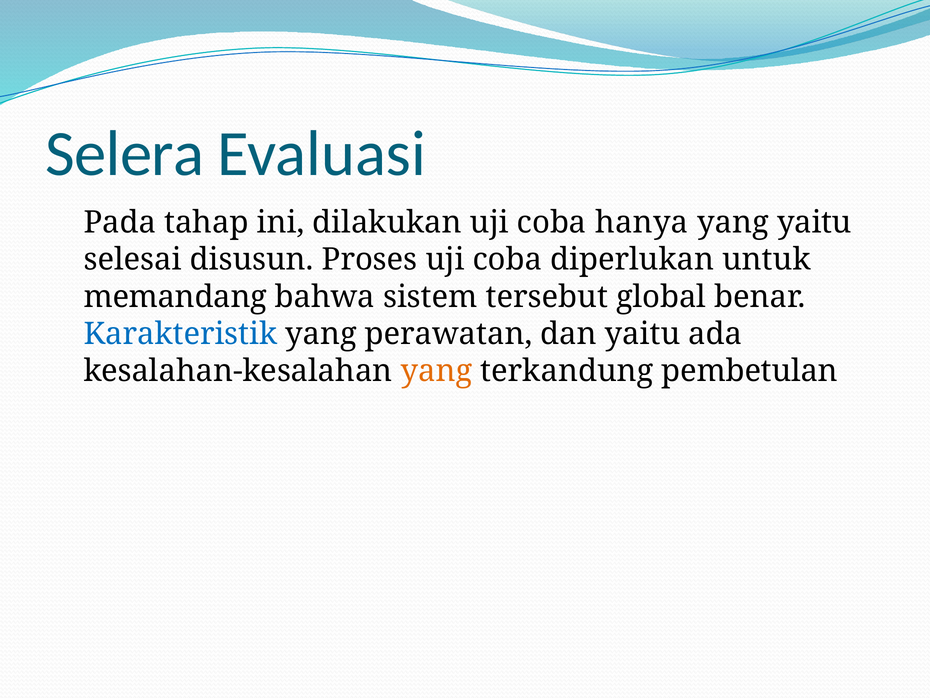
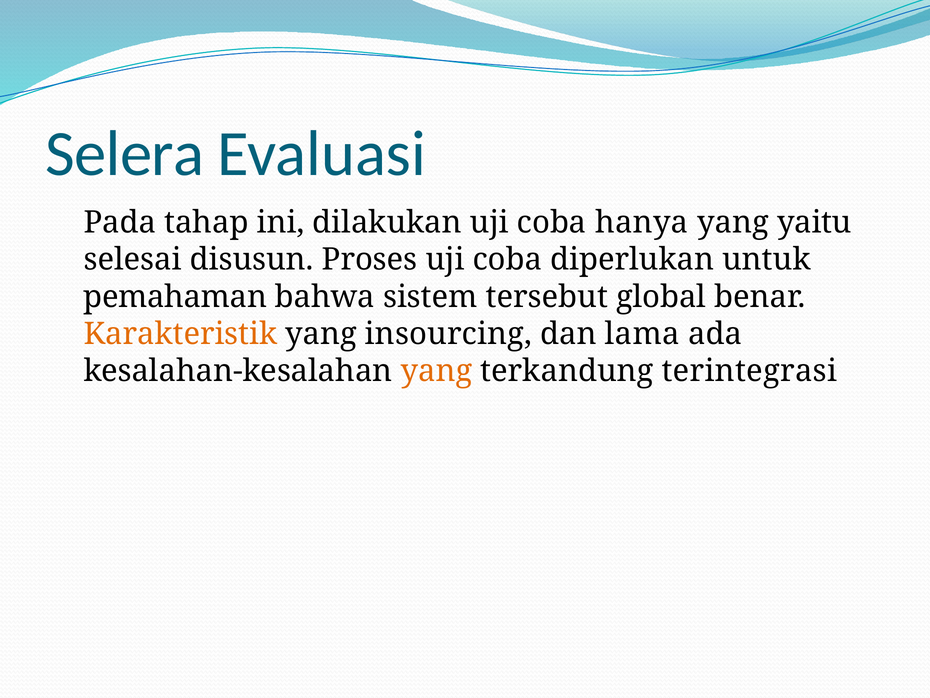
memandang: memandang -> pemahaman (175, 297)
Karakteristik colour: blue -> orange (180, 334)
perawatan: perawatan -> insourcing (448, 334)
dan yaitu: yaitu -> lama (642, 334)
pembetulan: pembetulan -> terintegrasi (749, 371)
